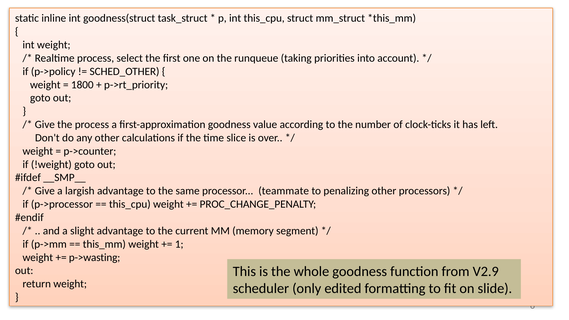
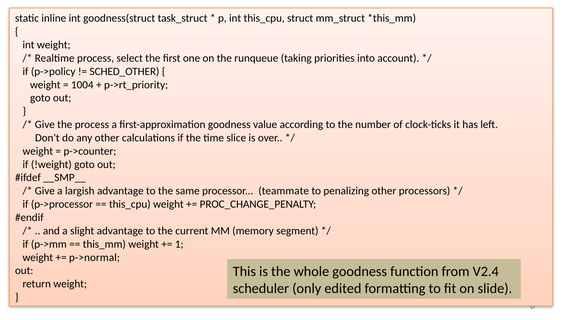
1800: 1800 -> 1004 (82, 85)
p->wasting: p->wasting -> p->normal (94, 257)
V2.9: V2.9 -> V2.4 (486, 271)
